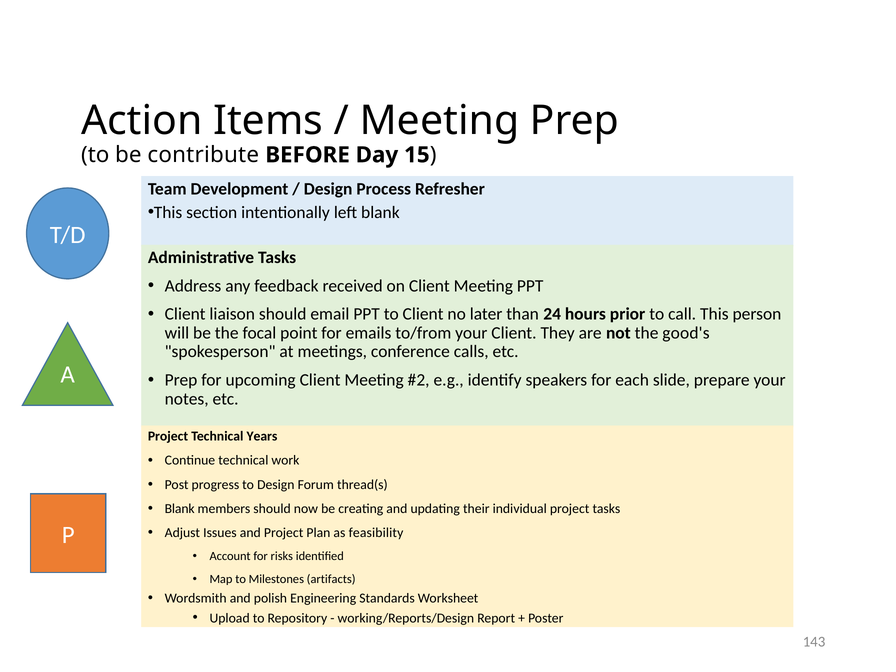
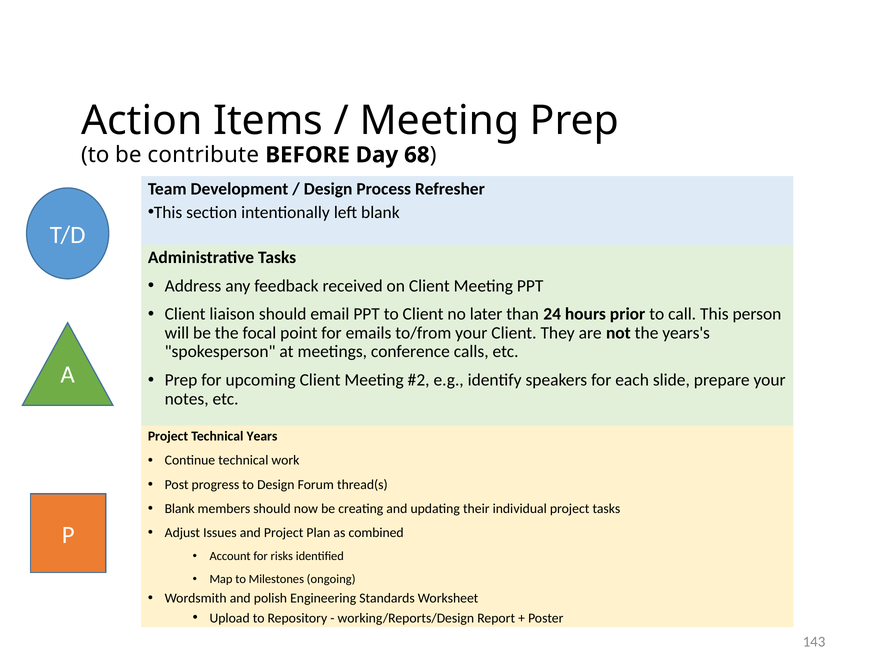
15: 15 -> 68 (417, 155)
good's: good's -> years's (686, 333)
feasibility: feasibility -> combined (376, 533)
artifacts: artifacts -> ongoing (331, 579)
